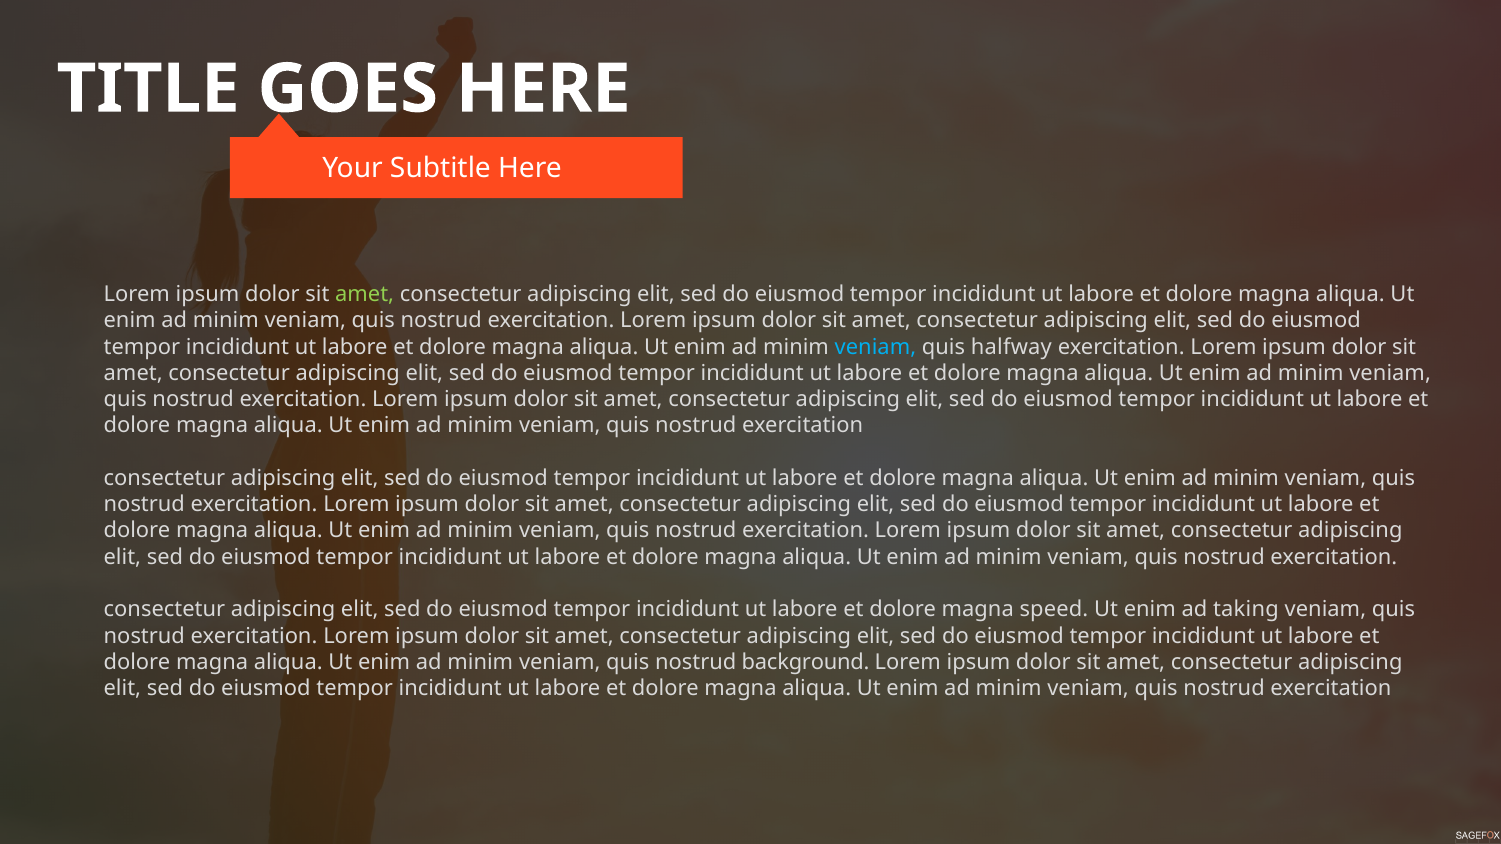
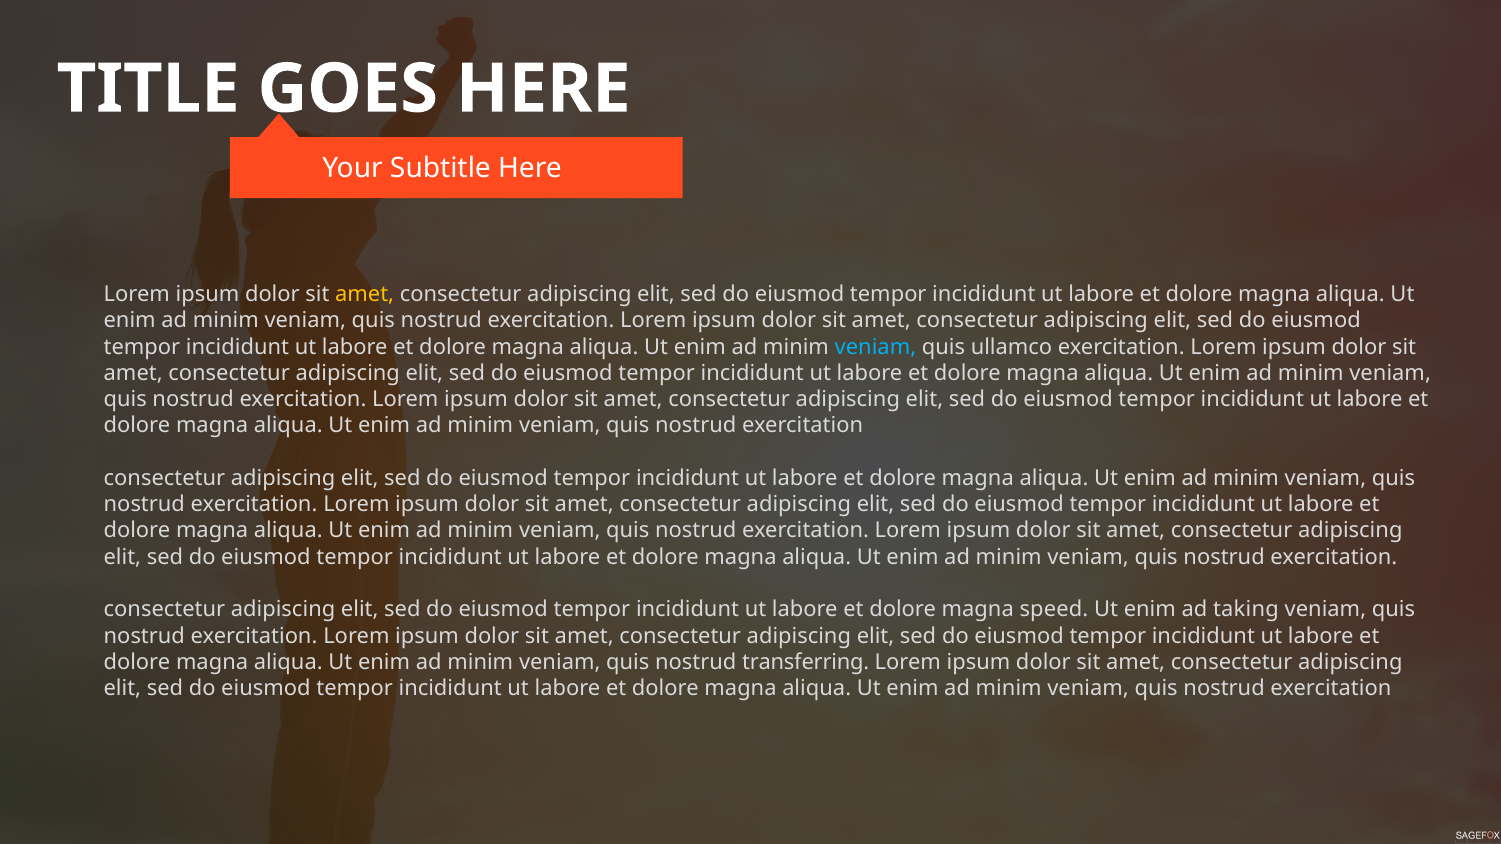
amet colour: light green -> yellow (365, 294)
halfway: halfway -> ullamco (1011, 347)
background: background -> transferring (806, 662)
